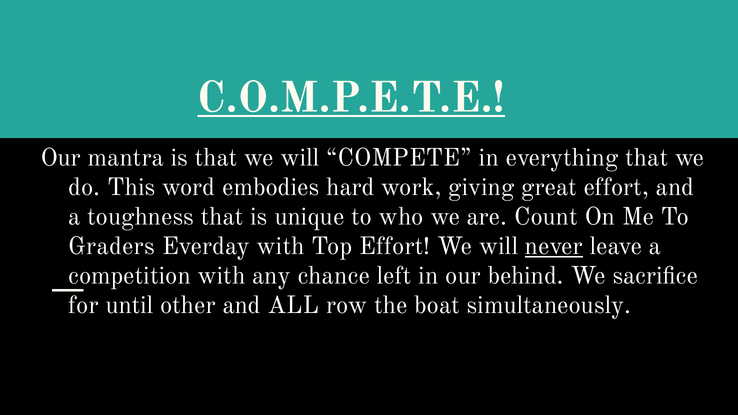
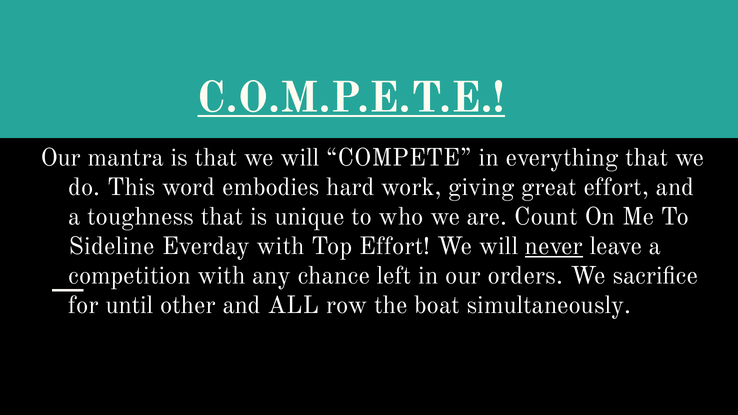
Graders: Graders -> Sideline (112, 246)
behind: behind -> orders (525, 276)
